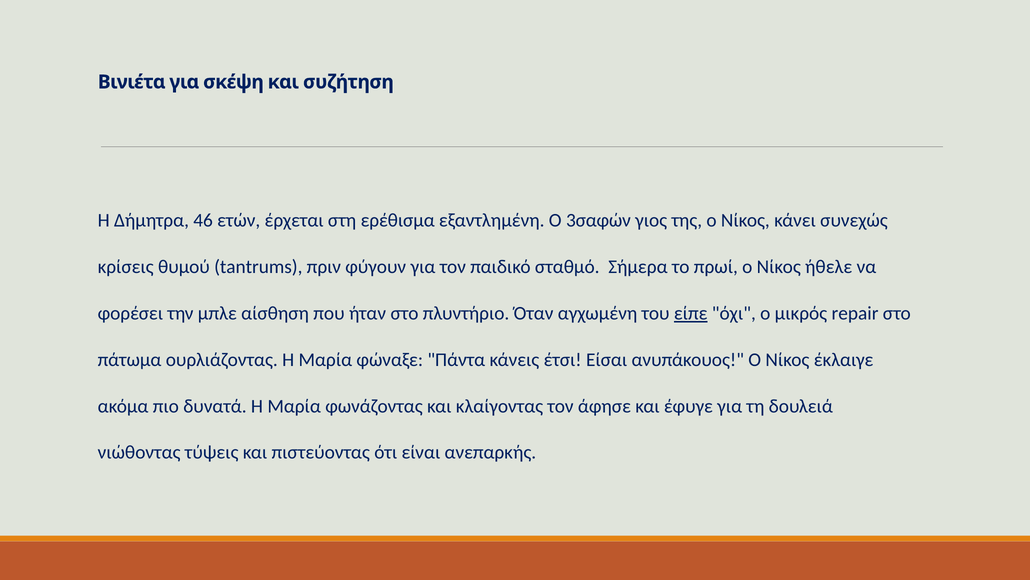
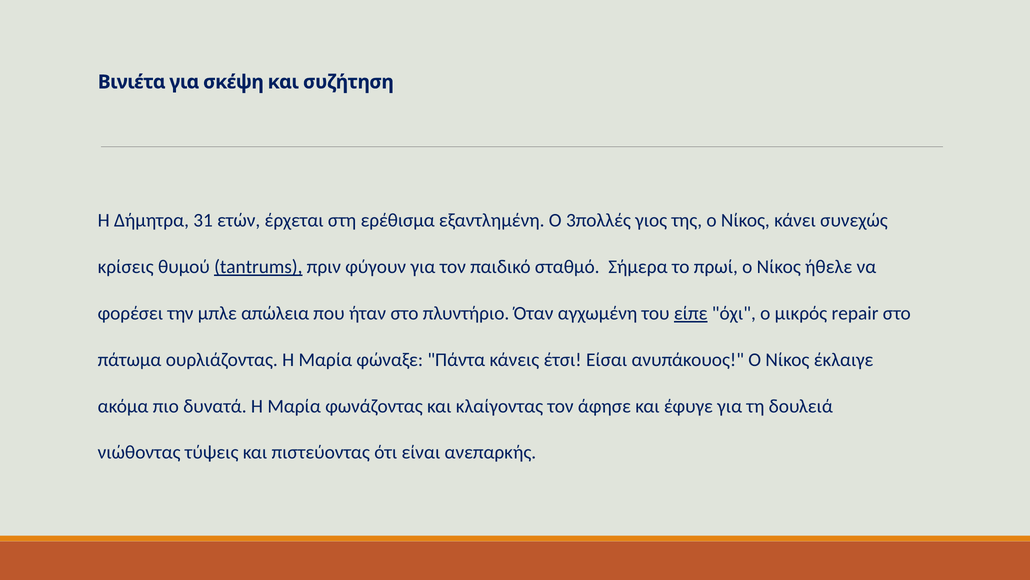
46: 46 -> 31 (203, 220)
3σαφών: 3σαφών -> 3πολλές (598, 220)
tantrums underline: none -> present (258, 267)
αίσθηση: αίσθηση -> απώλεια (275, 313)
